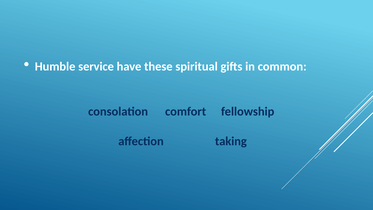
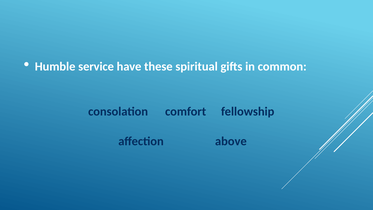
taking: taking -> above (231, 141)
